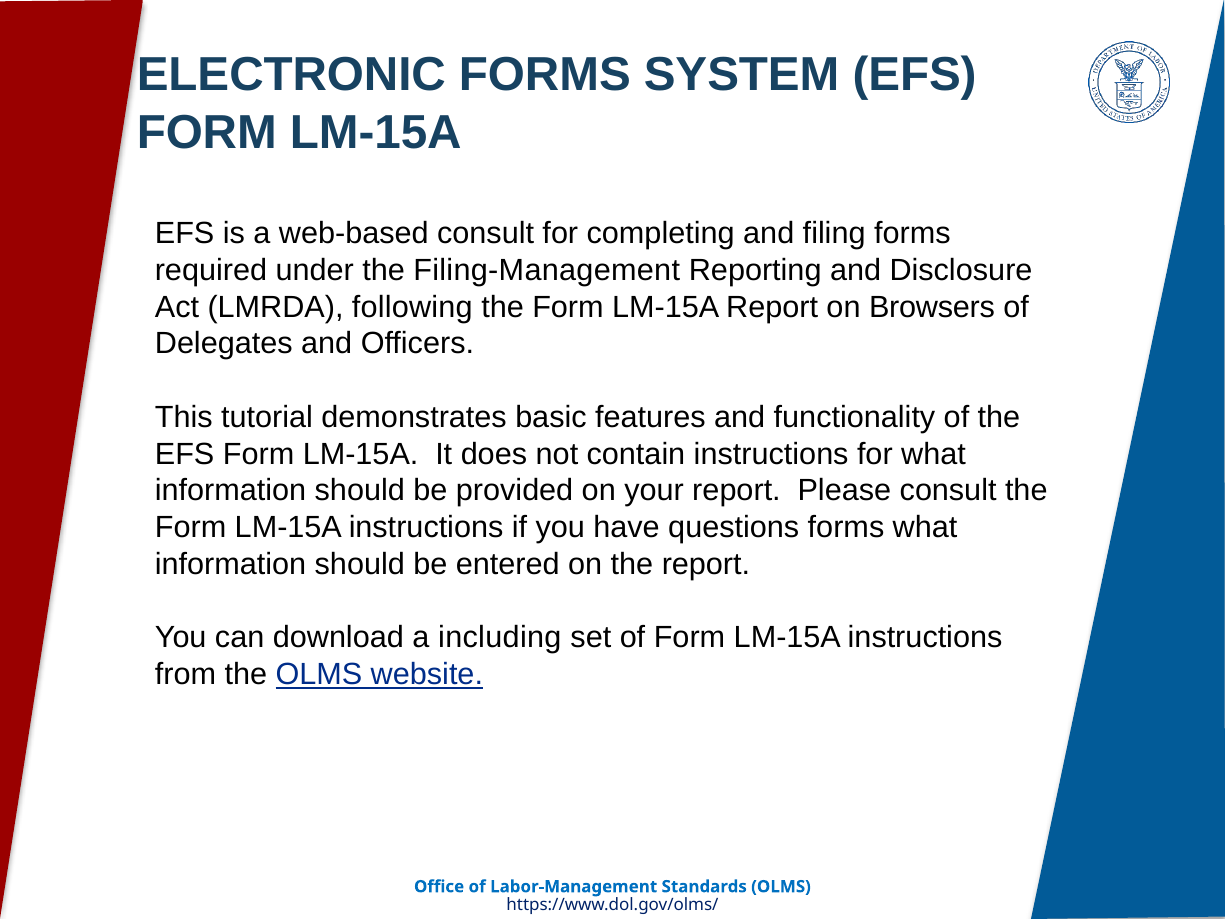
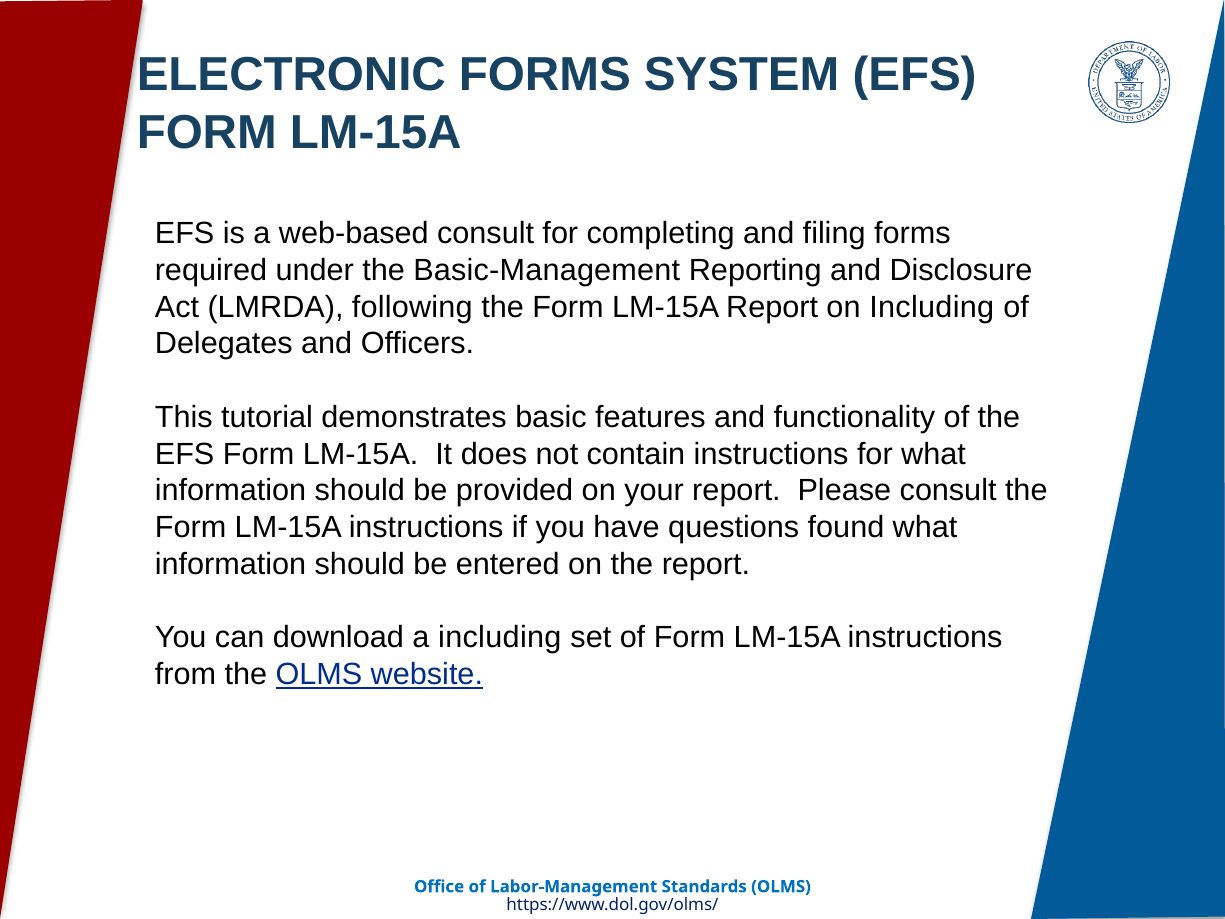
Filing-Management: Filing-Management -> Basic-Management (547, 270)
on Browsers: Browsers -> Including (932, 307)
questions forms: forms -> found (846, 527)
